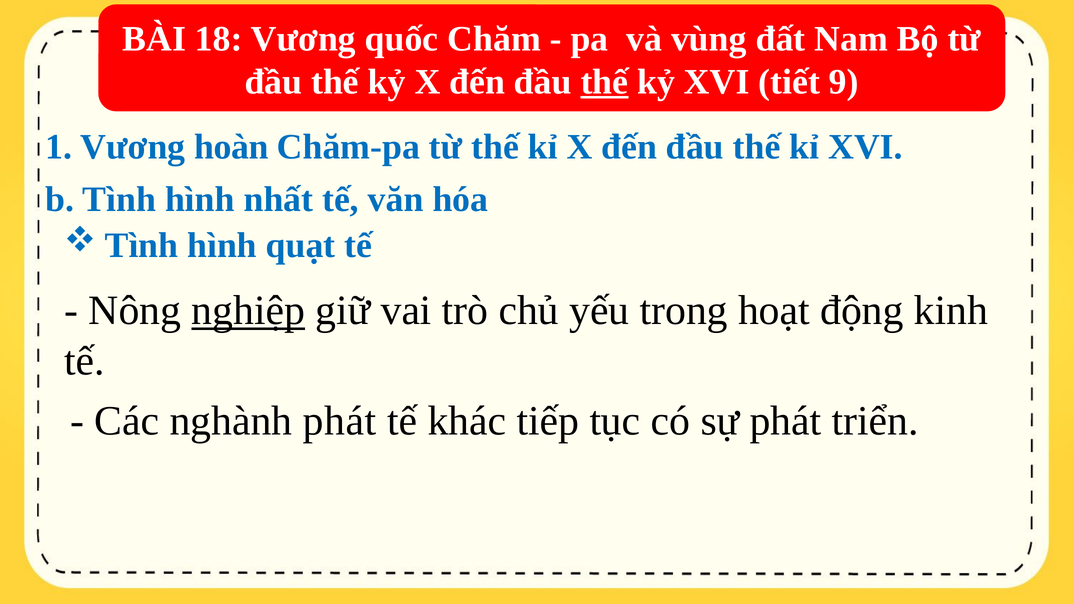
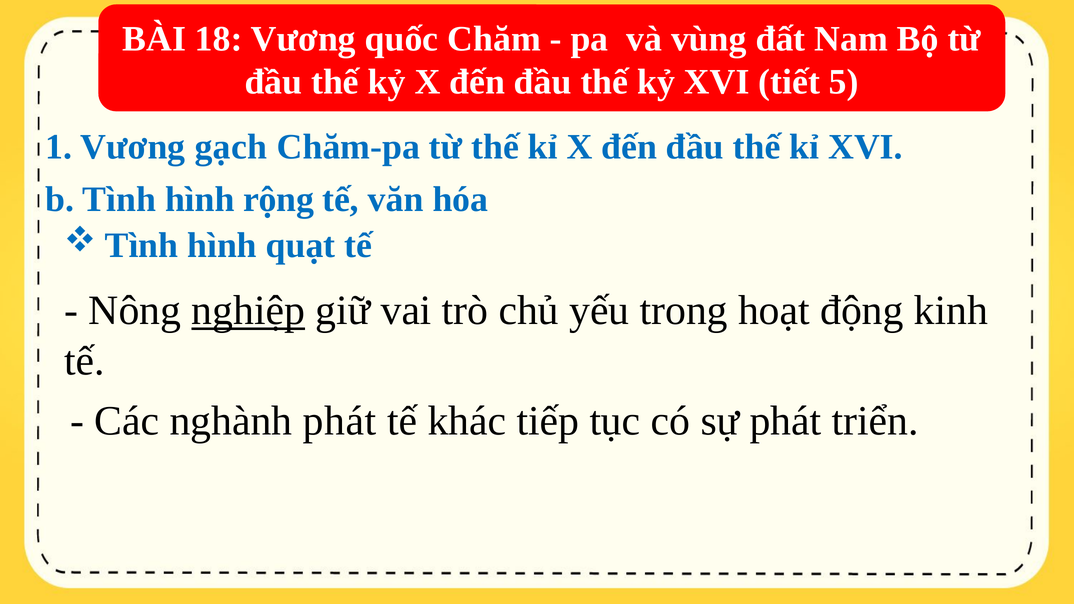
thế underline: present -> none (604, 82)
9: 9 -> 5 (844, 82)
hoàn: hoàn -> gạch (231, 147)
nhất: nhất -> rộng (279, 199)
